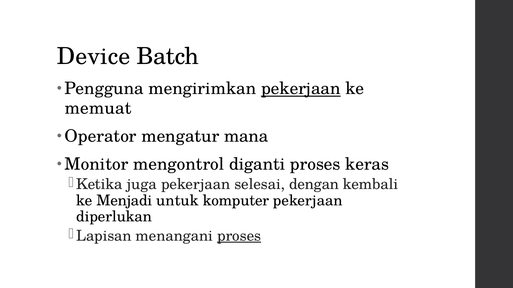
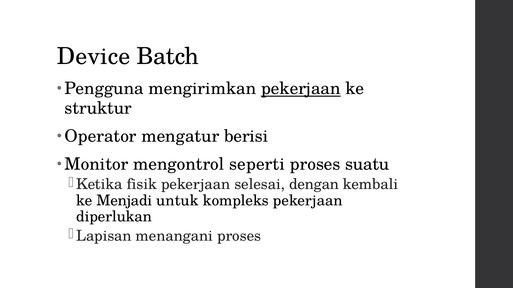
memuat: memuat -> struktur (98, 108)
mana: mana -> berisi (246, 136)
diganti: diganti -> seperti (257, 164)
keras: keras -> suatu (367, 164)
juga: juga -> fisik (142, 185)
komputer: komputer -> kompleks (236, 201)
proses underline: present -> none (239, 236)
